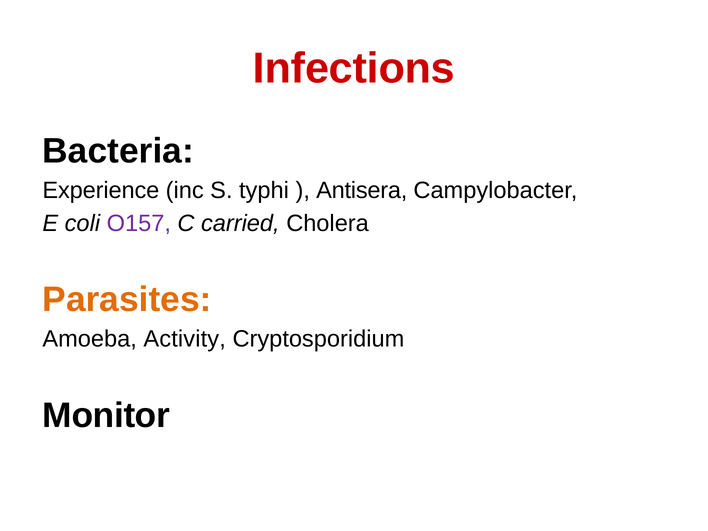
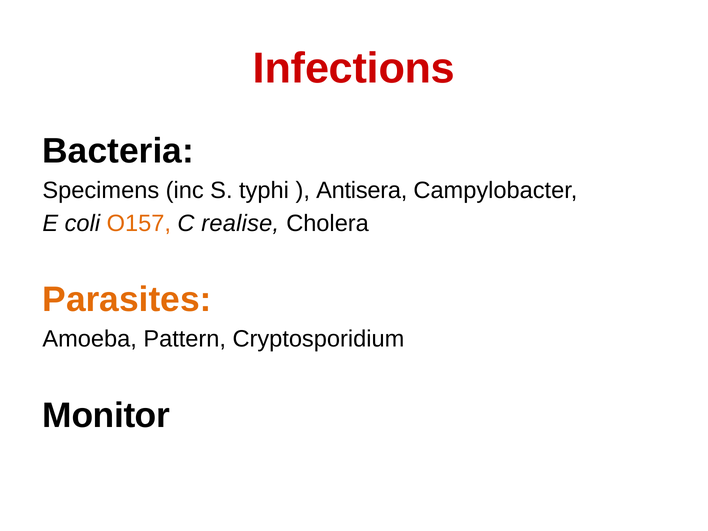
Experience: Experience -> Specimens (101, 190)
O157 colour: purple -> orange (139, 223)
carried: carried -> realise (240, 223)
Activity: Activity -> Pattern (185, 339)
